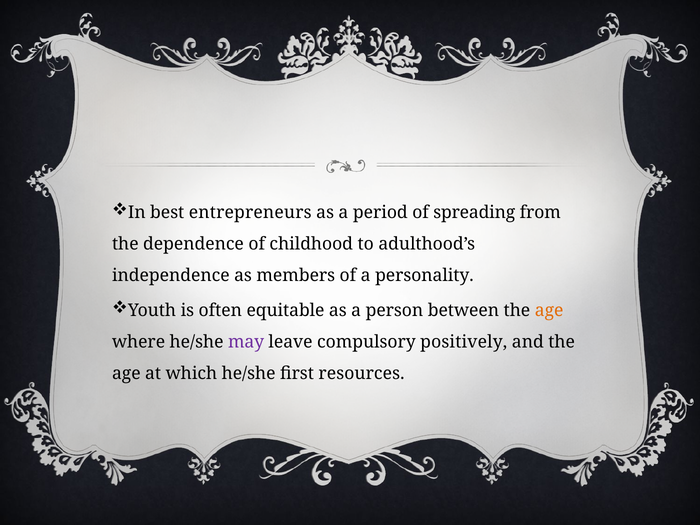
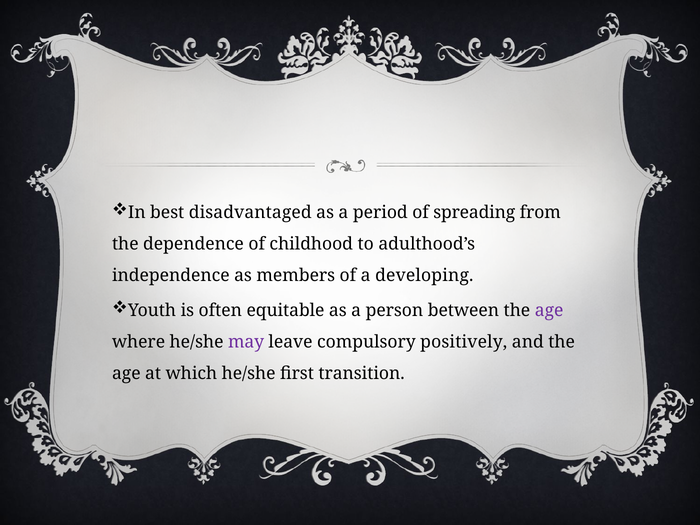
entrepreneurs: entrepreneurs -> disadvantaged (250, 212)
personality: personality -> developing (424, 275)
age colour: orange -> purple (549, 310)
resources: resources -> transition (362, 373)
